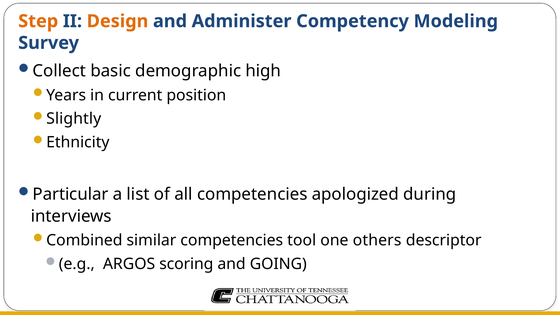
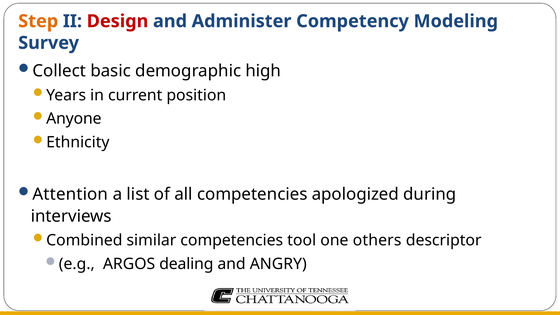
Design colour: orange -> red (118, 21)
Slightly: Slightly -> Anyone (74, 119)
Particular: Particular -> Attention (70, 194)
scoring: scoring -> dealing (186, 264)
GOING: GOING -> ANGRY (278, 264)
